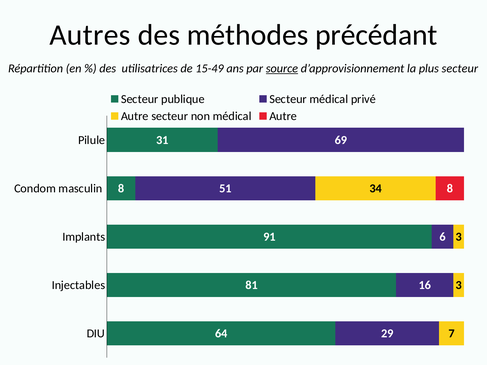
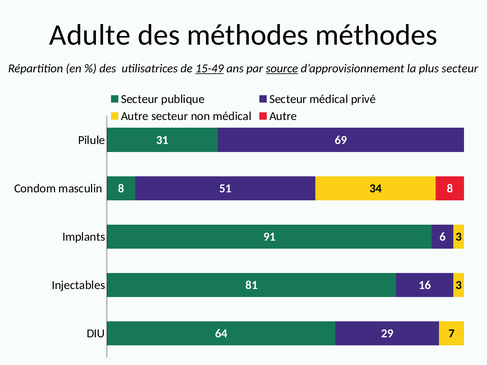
Autres: Autres -> Adulte (90, 35)
méthodes précédant: précédant -> méthodes (376, 35)
15-49 underline: none -> present (210, 69)
